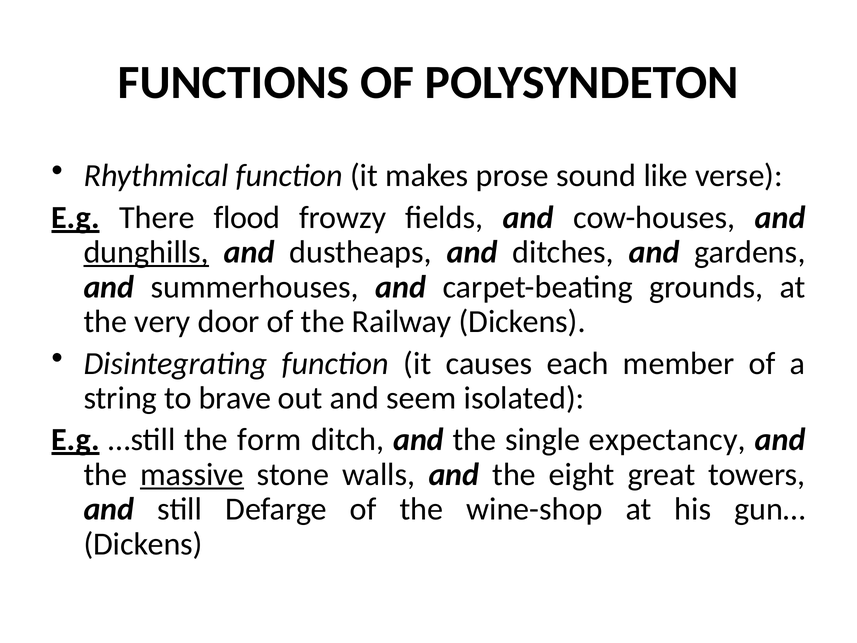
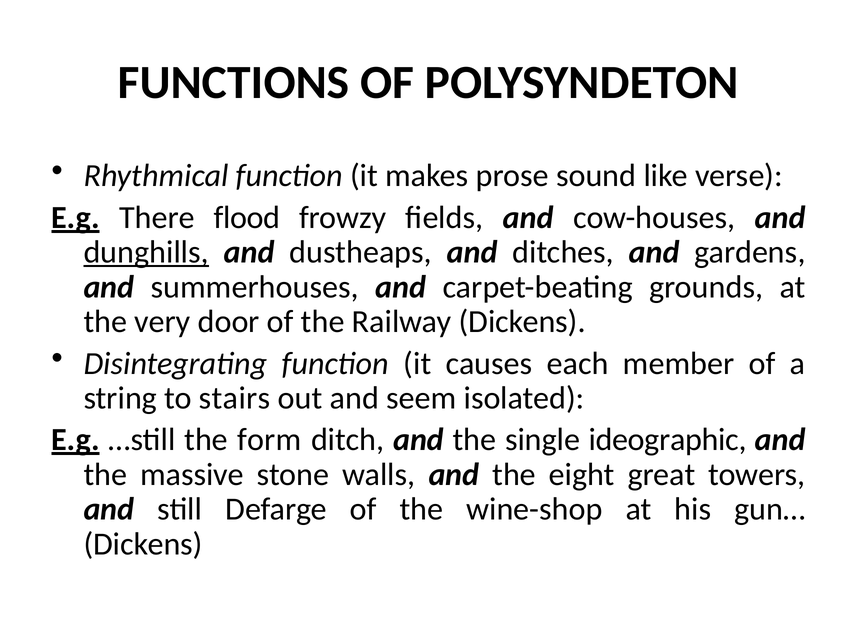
brave: brave -> stairs (235, 398)
expectancy: expectancy -> ideographic (668, 440)
massive underline: present -> none (192, 474)
